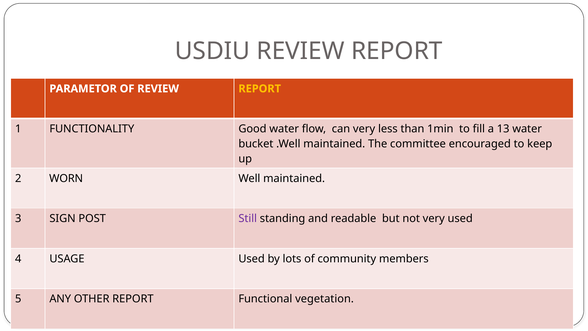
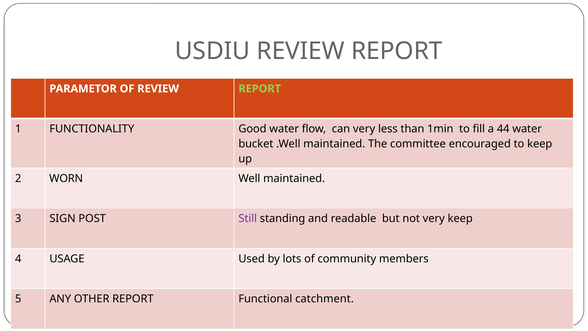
REPORT colour: yellow -> light green (260, 89)
13: 13 -> 44 (503, 129)
very used: used -> keep (460, 218)
vegetation: vegetation -> catchment (324, 299)
